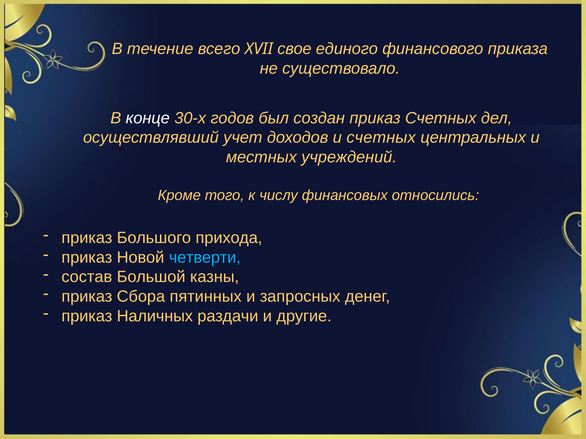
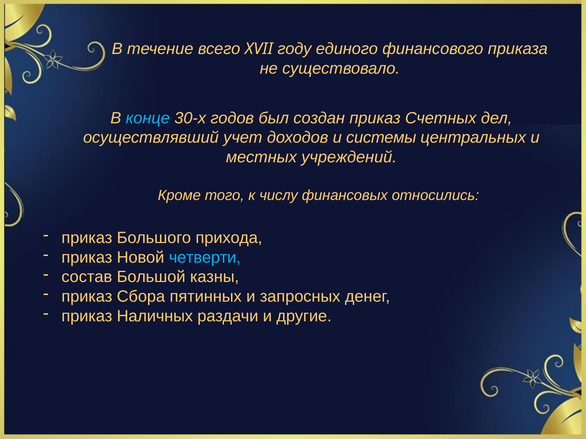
свое: свое -> году (294, 49)
конце colour: white -> light blue (148, 118)
и счетных: счетных -> системы (381, 138)
